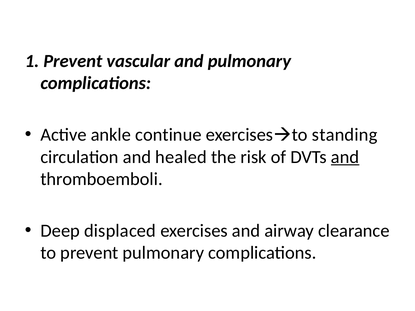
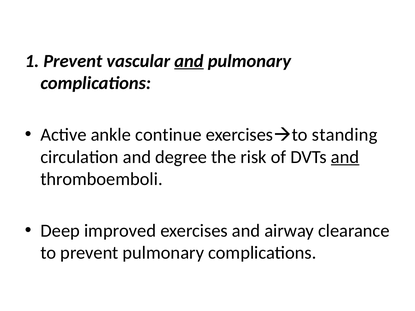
and underline: none -> present (189, 61)
healed: healed -> degree (181, 157)
displaced: displaced -> improved (120, 231)
